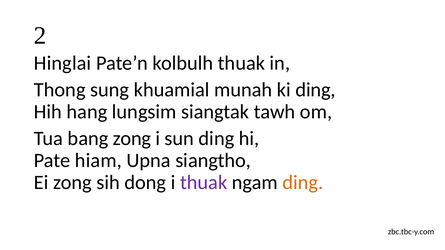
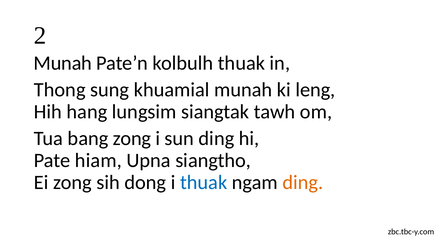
Hinglai: Hinglai -> Munah (63, 63)
ki ding: ding -> leng (315, 90)
thuak colour: purple -> blue (204, 183)
